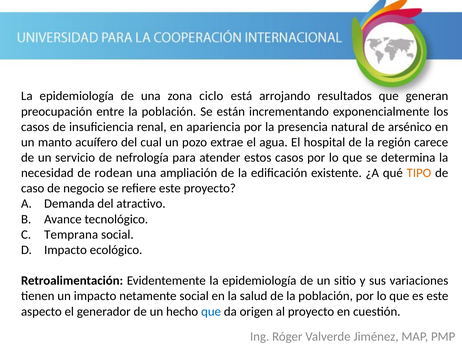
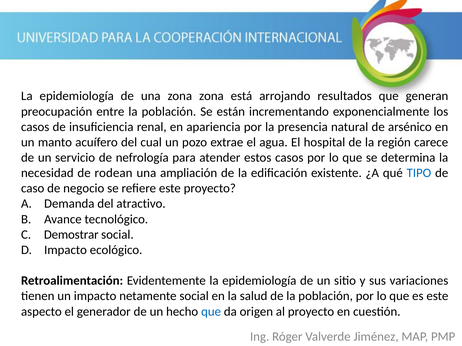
zona ciclo: ciclo -> zona (211, 96)
TIPO colour: orange -> blue (419, 173)
Temprana: Temprana -> Demostrar (71, 235)
